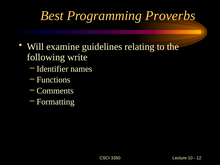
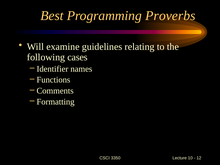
write: write -> cases (78, 57)
